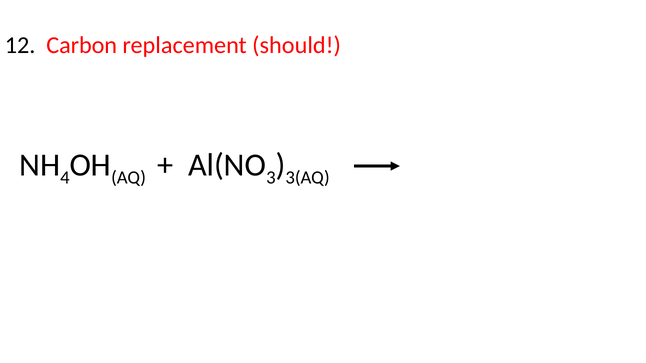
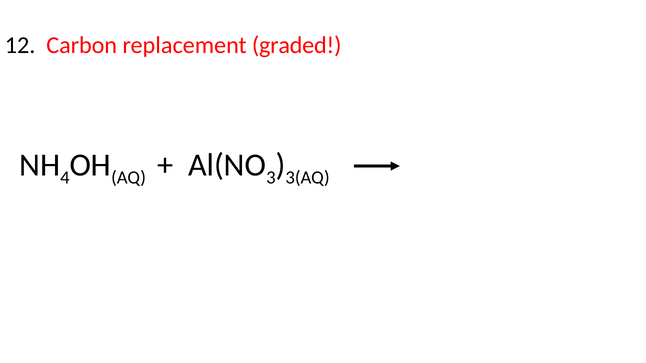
should: should -> graded (297, 45)
